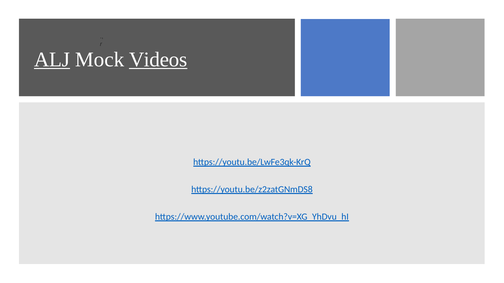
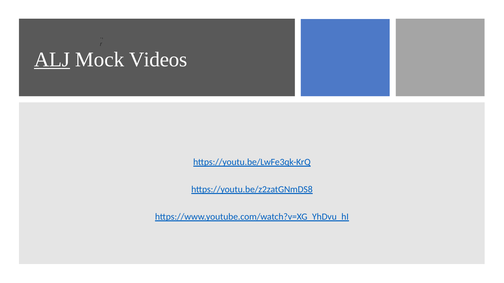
Videos underline: present -> none (158, 60)
